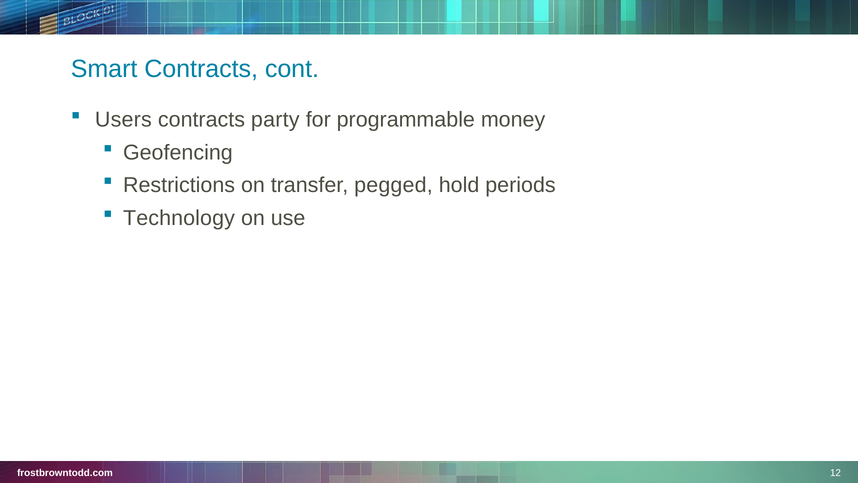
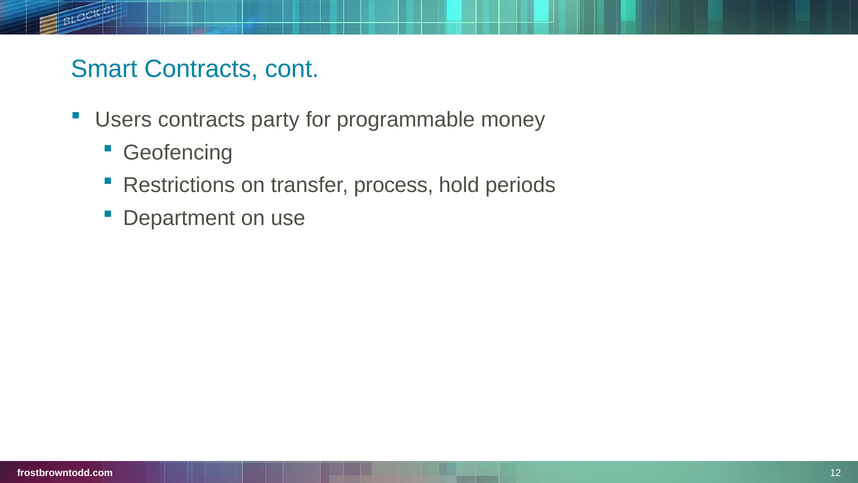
pegged: pegged -> process (394, 185)
Technology: Technology -> Department (179, 218)
